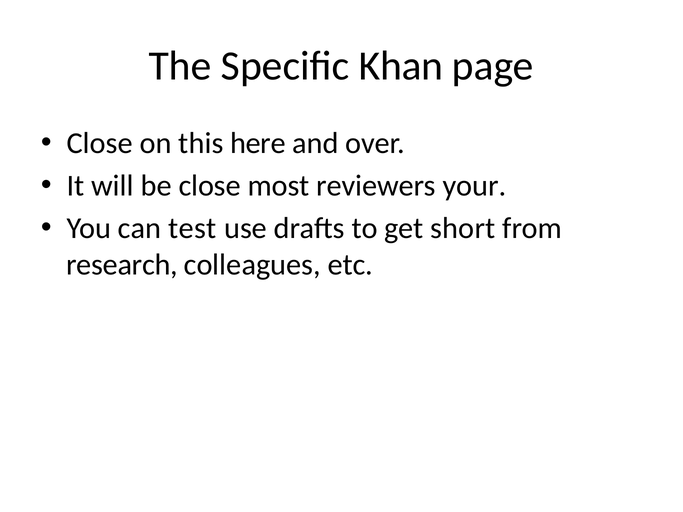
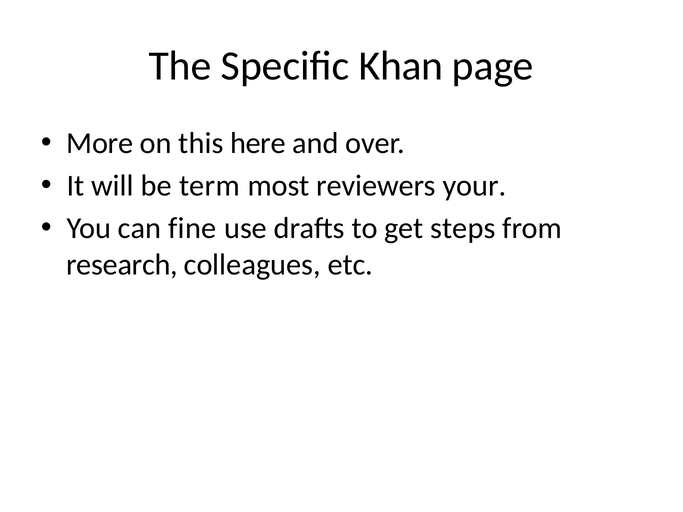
Close: Close -> More (100, 143)
be close: close -> term (210, 186)
test: test -> fine (192, 228)
short: short -> steps (463, 228)
